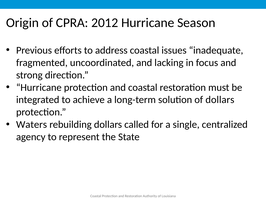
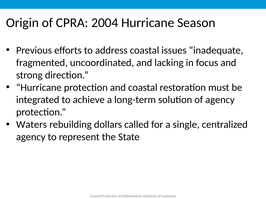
2012: 2012 -> 2004 (105, 23)
of dollars: dollars -> agency (220, 100)
